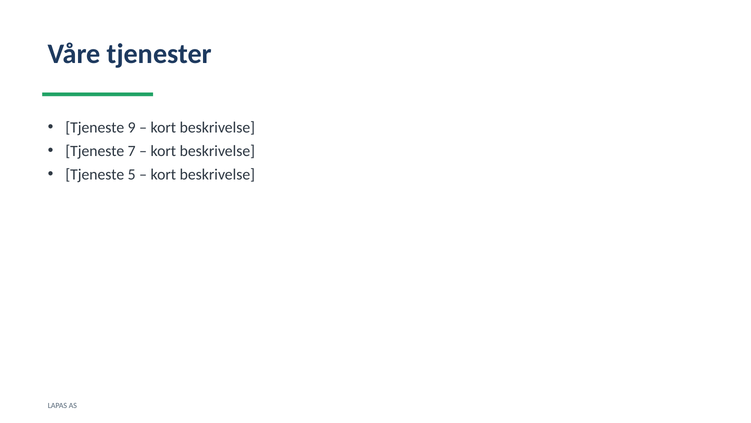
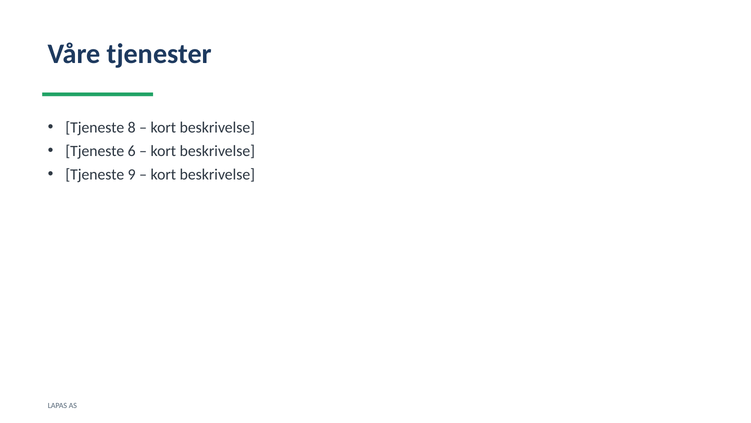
9: 9 -> 8 (132, 127)
7: 7 -> 6 (132, 151)
5: 5 -> 9 (132, 174)
